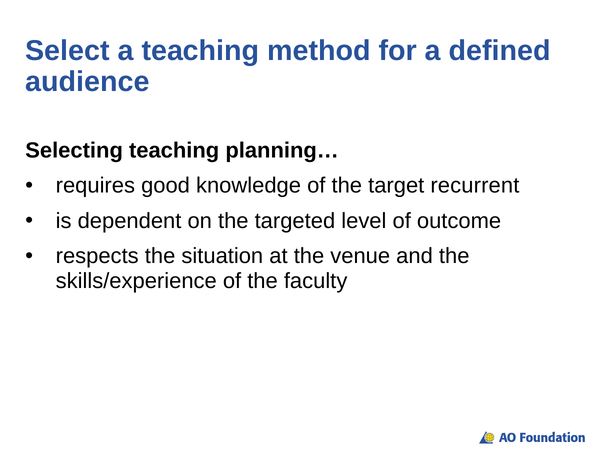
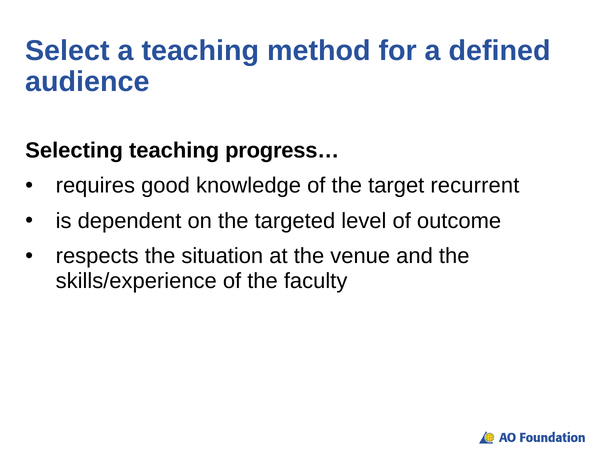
planning…: planning… -> progress… (282, 151)
